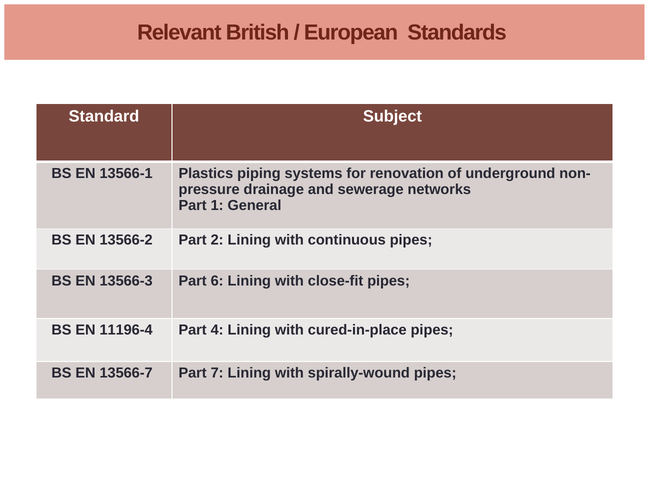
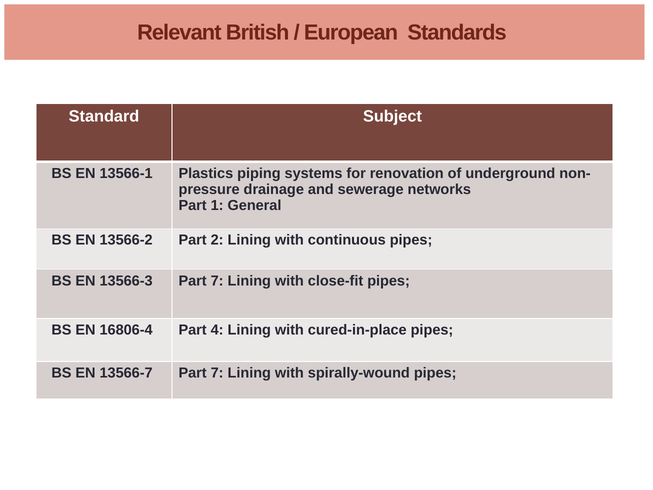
13566-3 Part 6: 6 -> 7 (217, 281)
11196-4: 11196-4 -> 16806-4 (126, 330)
